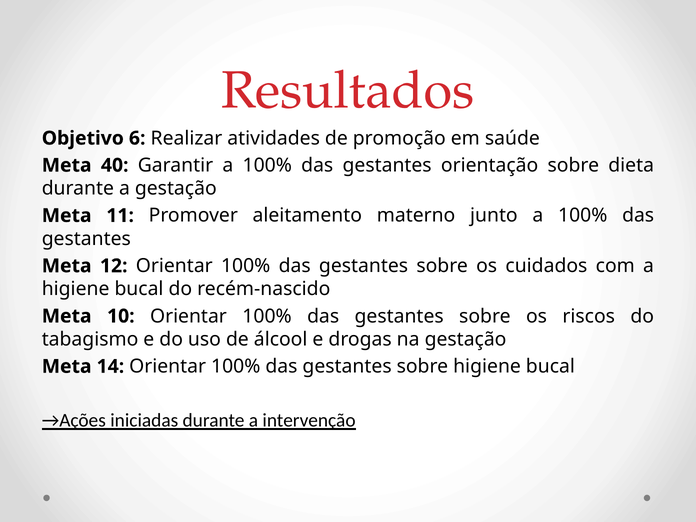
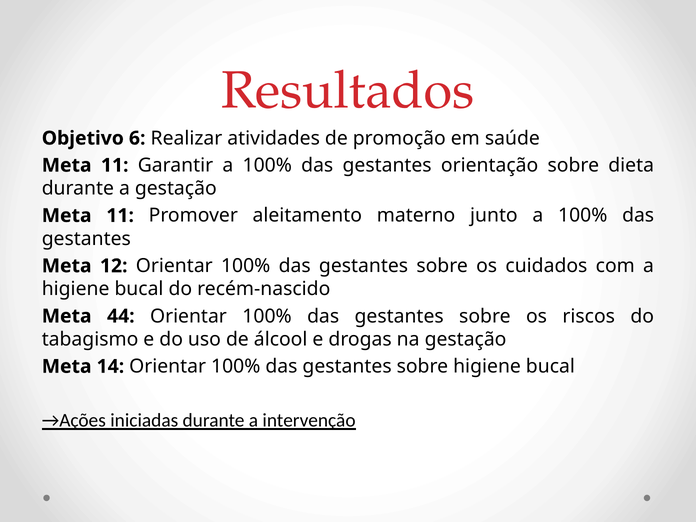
40: 40 -> 11 (115, 165)
10: 10 -> 44 (121, 316)
